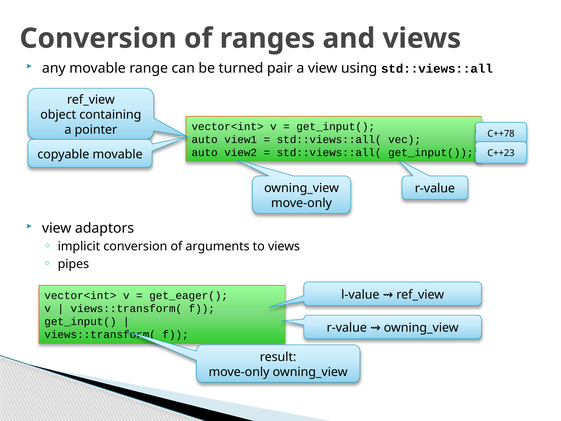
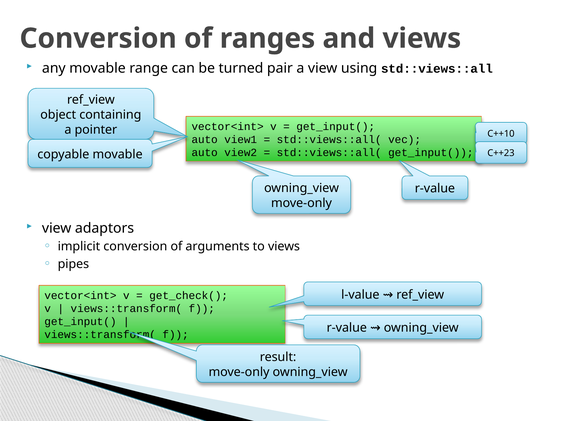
C++78: C++78 -> C++10 (501, 134)
get_eager(: get_eager( -> get_check( (189, 295)
